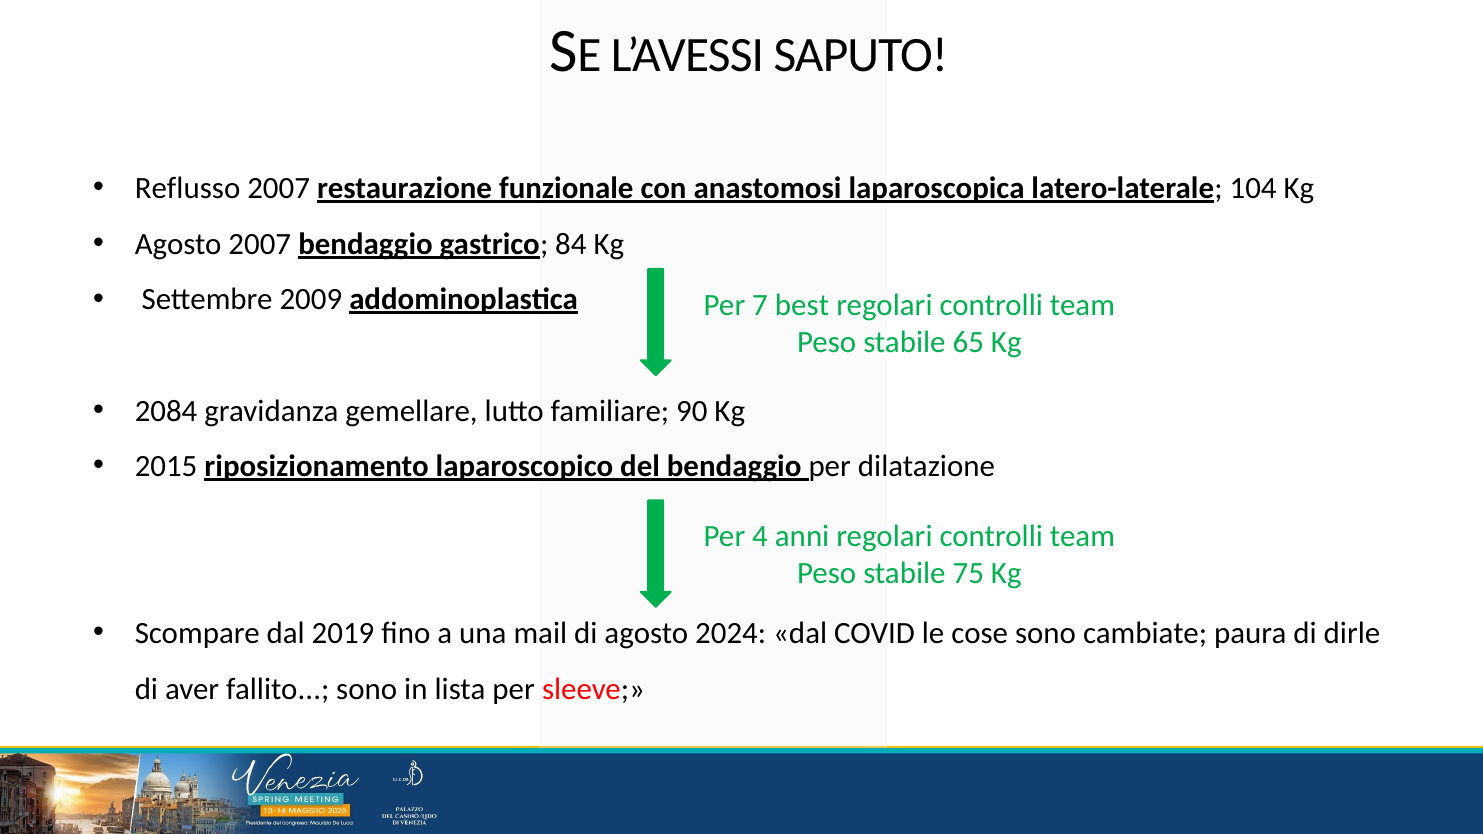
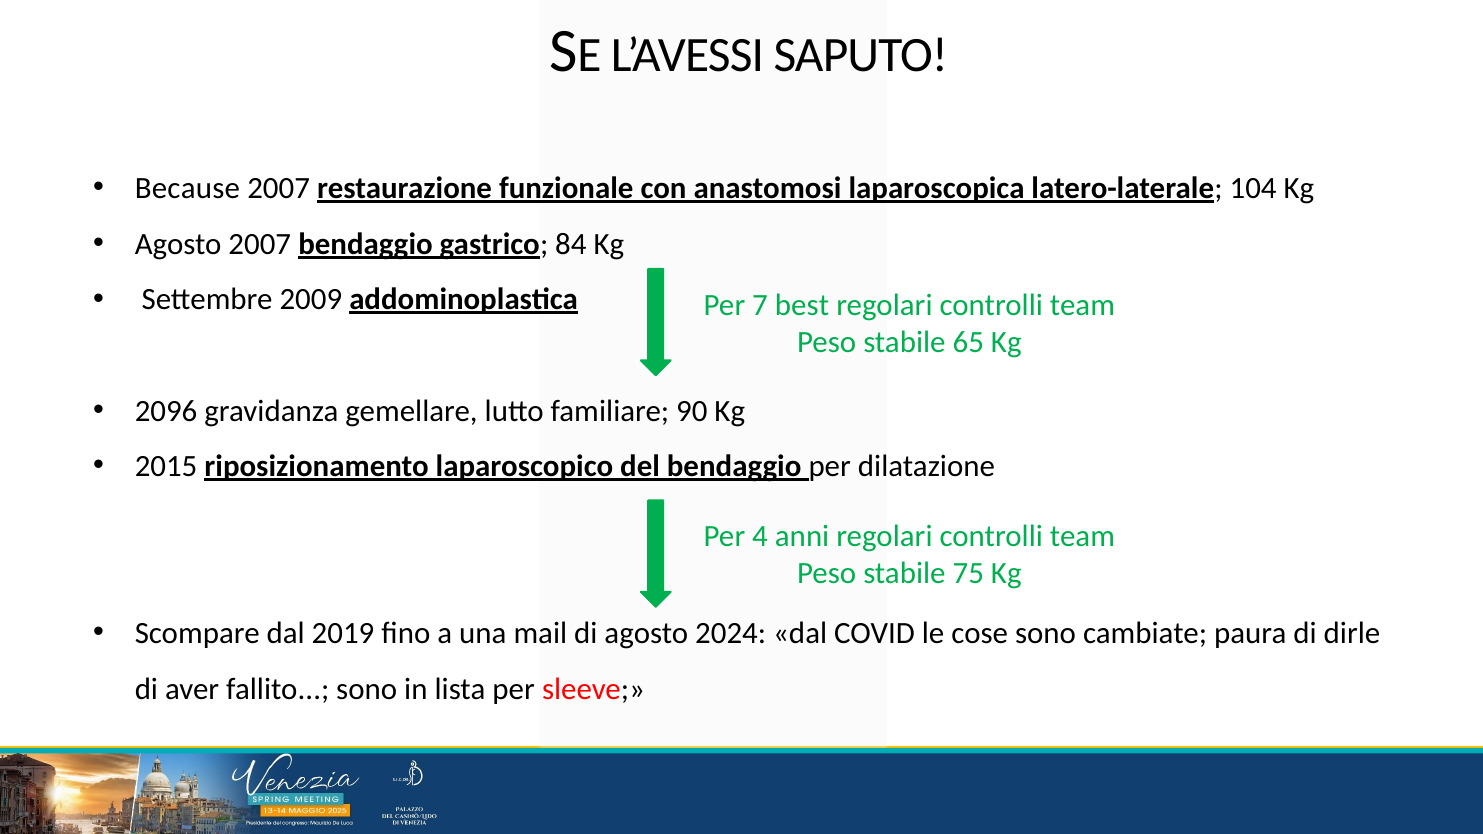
Reflusso: Reflusso -> Because (187, 188)
2084: 2084 -> 2096 (166, 411)
